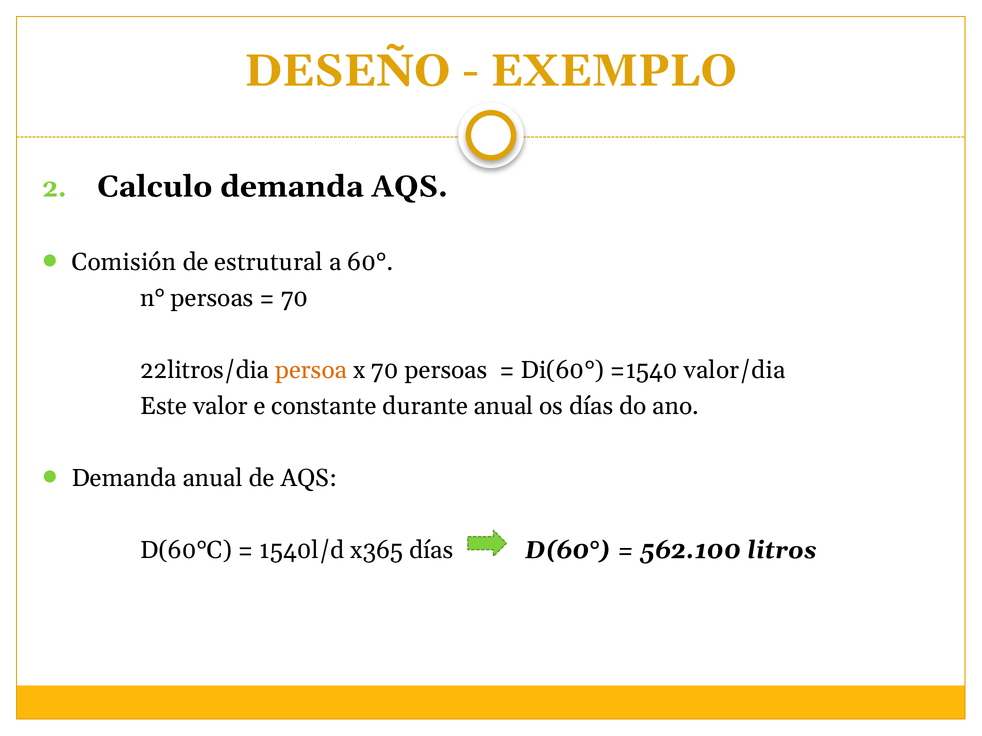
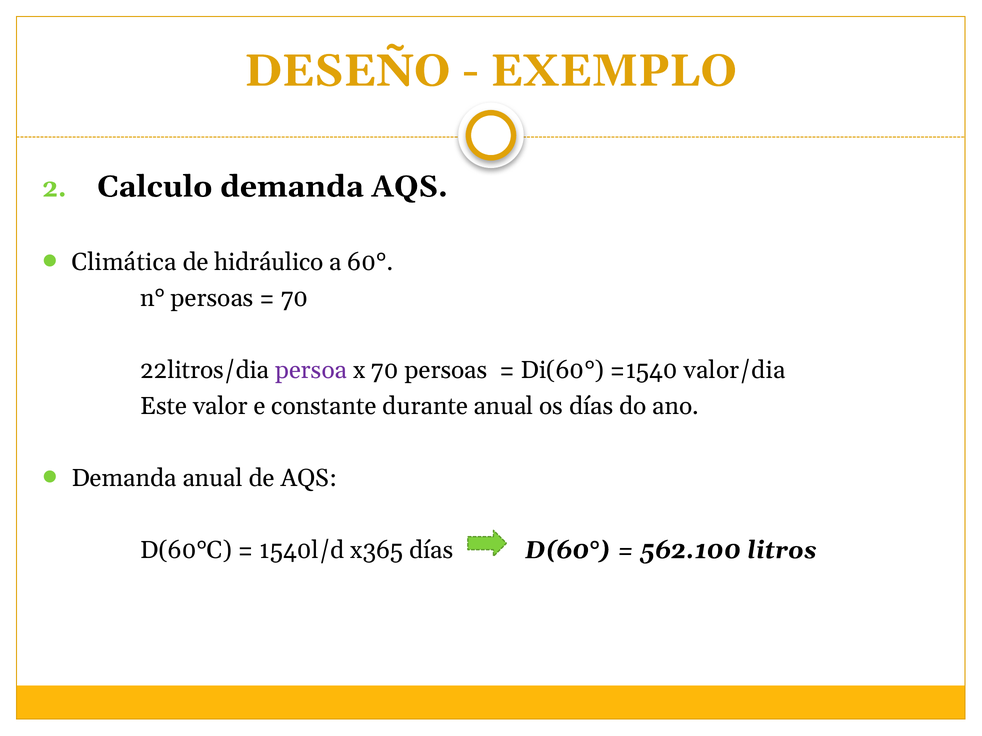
Comisión: Comisión -> Climática (124, 263)
estrutural: estrutural -> hidráulico (269, 263)
persoa colour: orange -> purple (311, 371)
